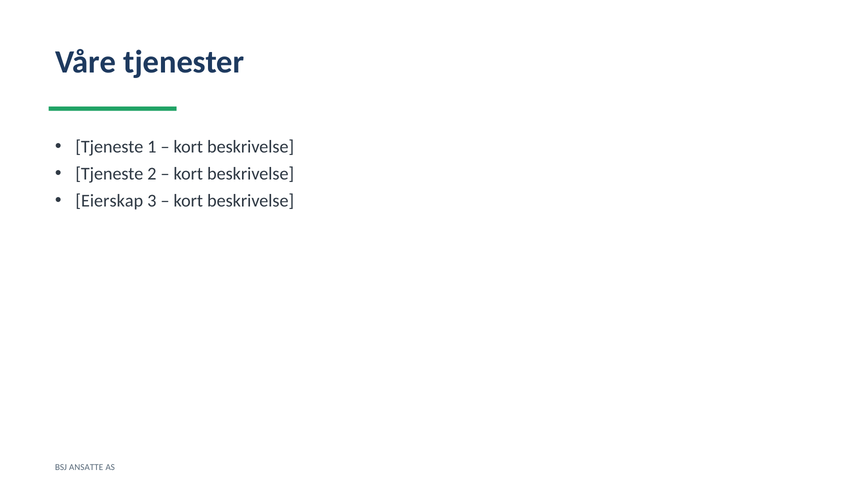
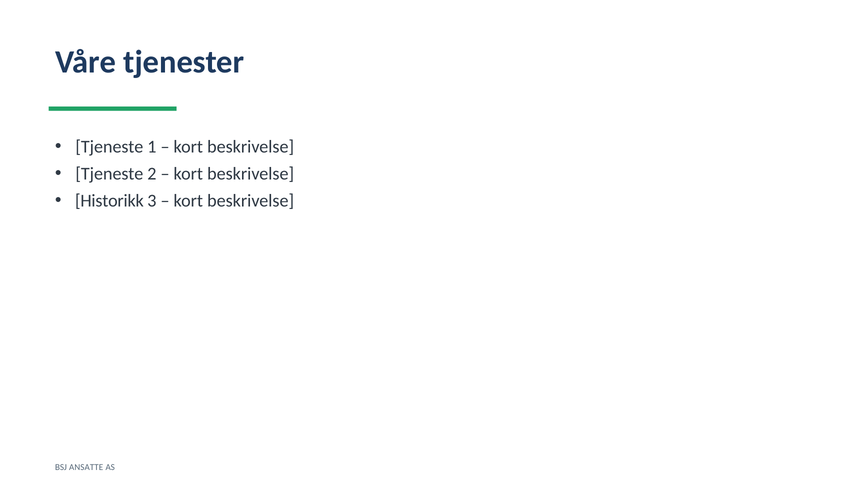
Eierskap: Eierskap -> Historikk (109, 201)
